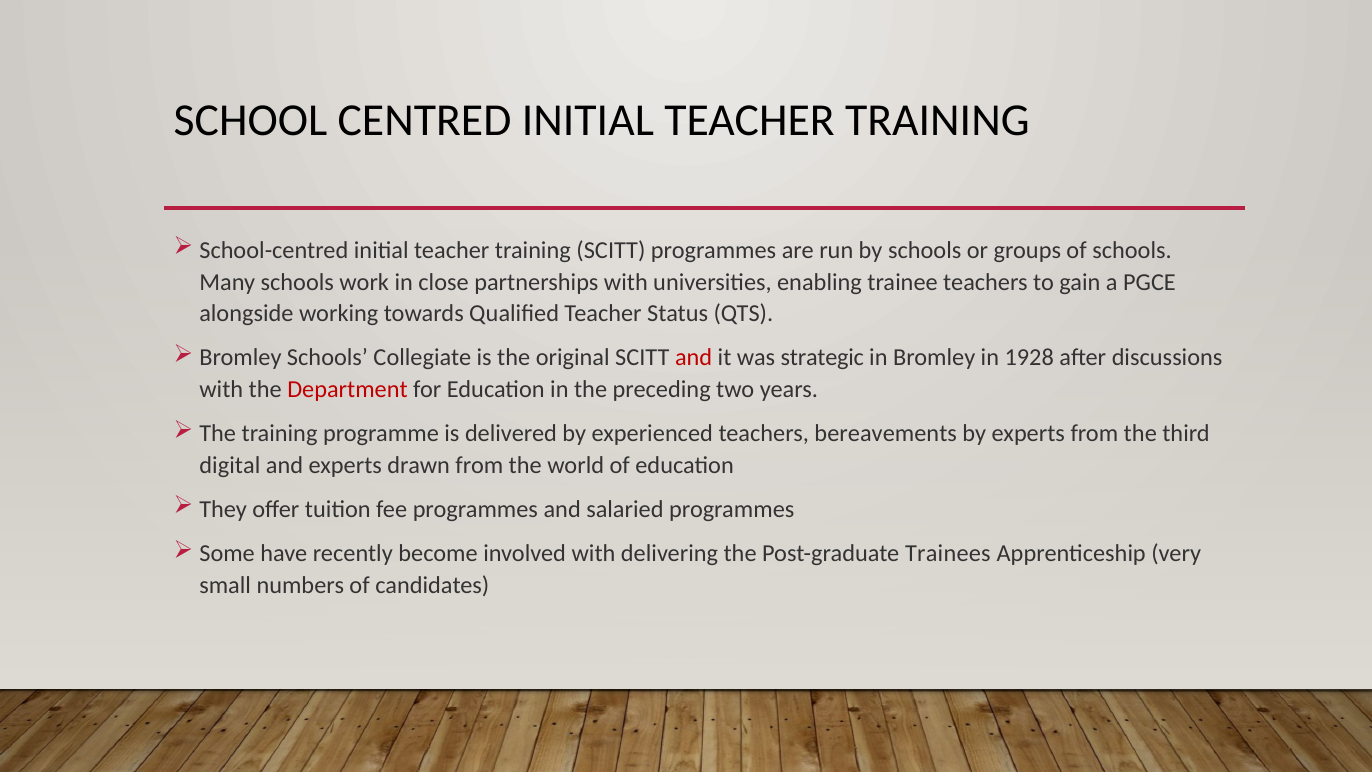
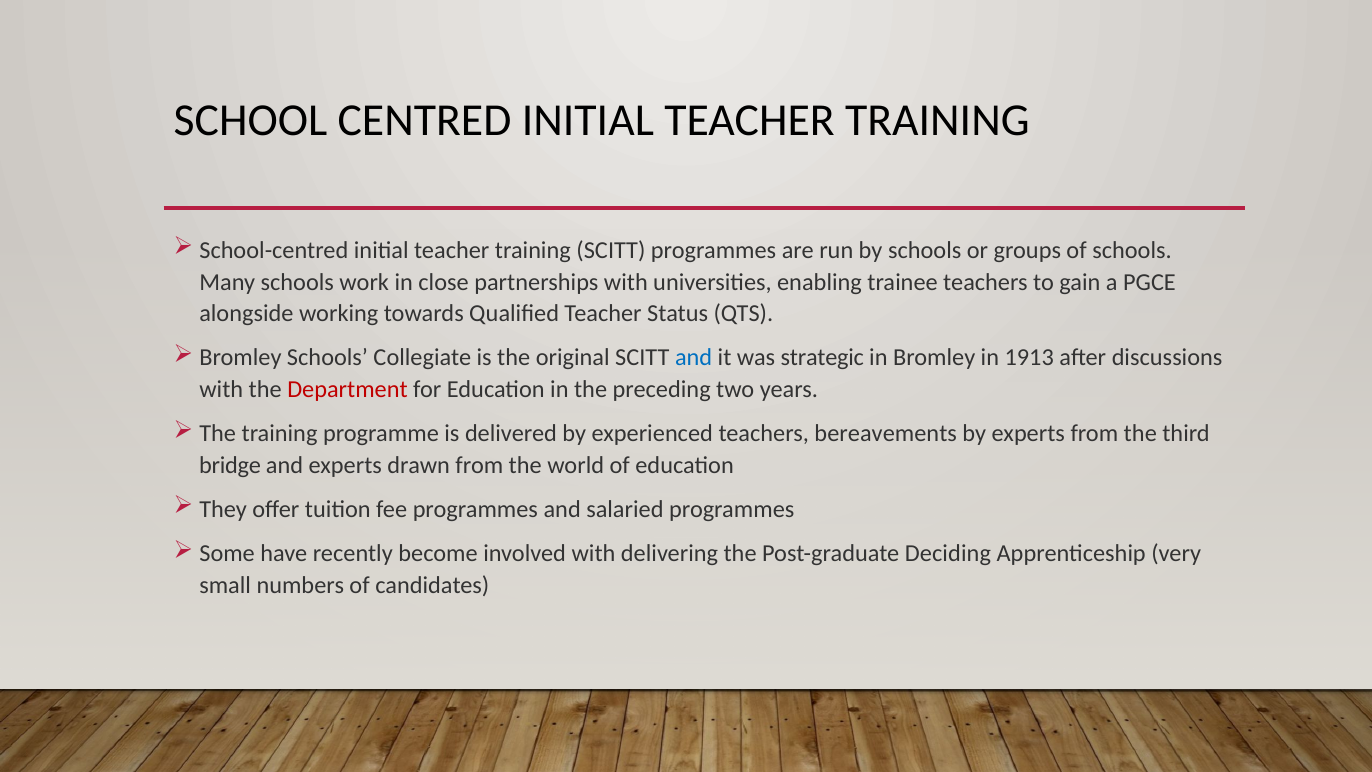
and colour: red -> blue (694, 358)
1928: 1928 -> 1913 (1029, 358)
digital: digital -> bridge (230, 465)
Trainees: Trainees -> Deciding (948, 554)
